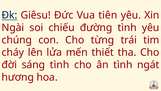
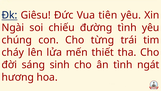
sáng tình: tình -> sinh (60, 65)
